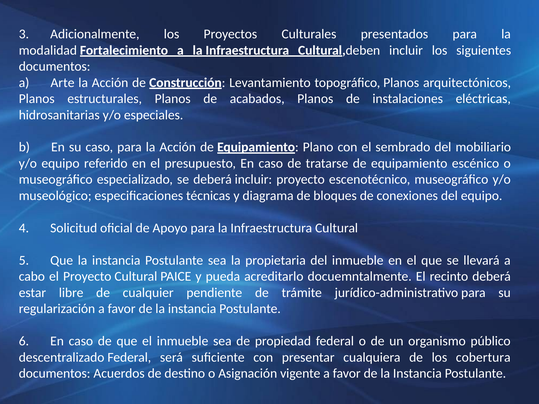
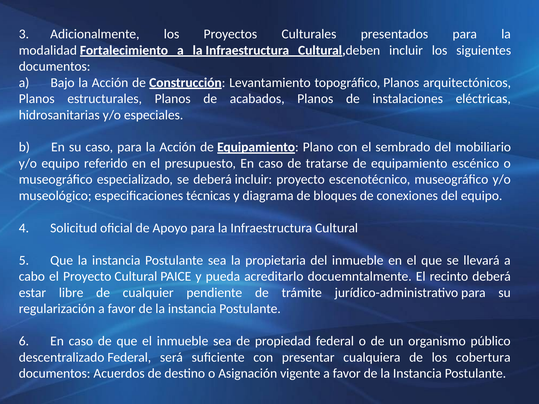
Arte: Arte -> Bajo (63, 83)
